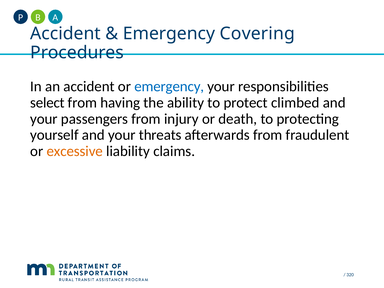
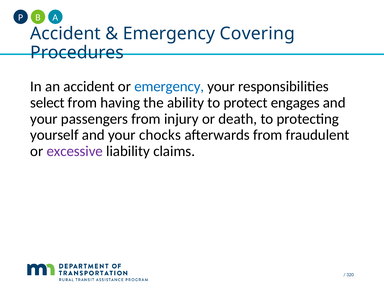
climbed: climbed -> engages (295, 103)
threats: threats -> chocks (160, 135)
excessive colour: orange -> purple (75, 151)
